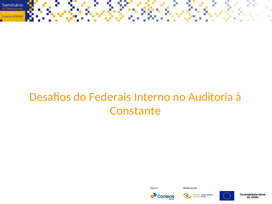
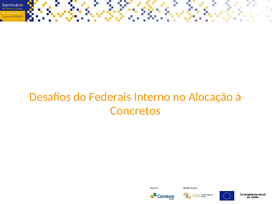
Auditoria: Auditoria -> Alocação (211, 97)
Constante: Constante -> Concretos (135, 111)
